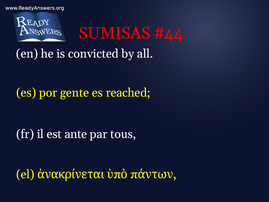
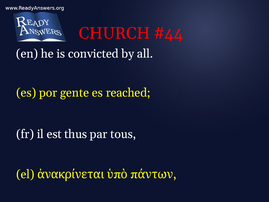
SUMISAS: SUMISAS -> CHURCH (115, 33)
ante: ante -> thus (76, 134)
